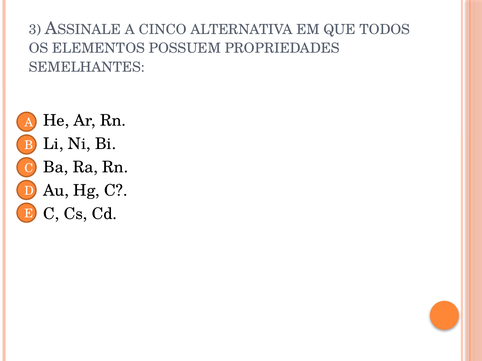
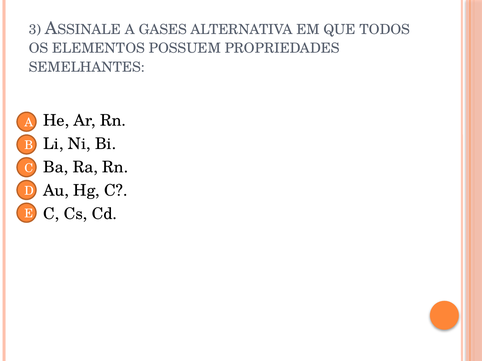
CINCO: CINCO -> GASES (163, 30)
